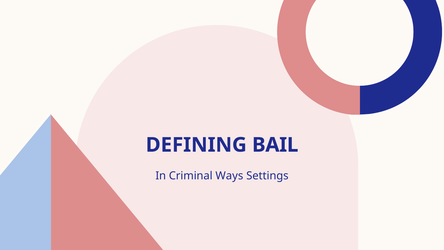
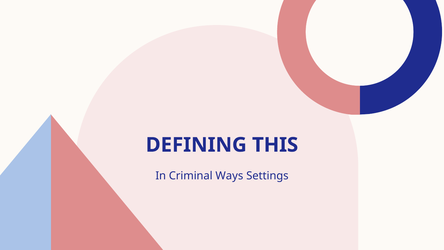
BAIL: BAIL -> THIS (275, 145)
